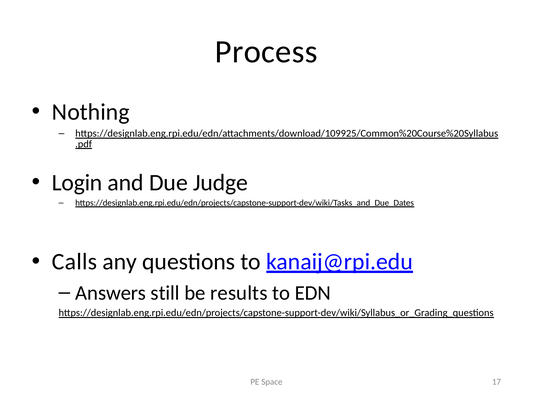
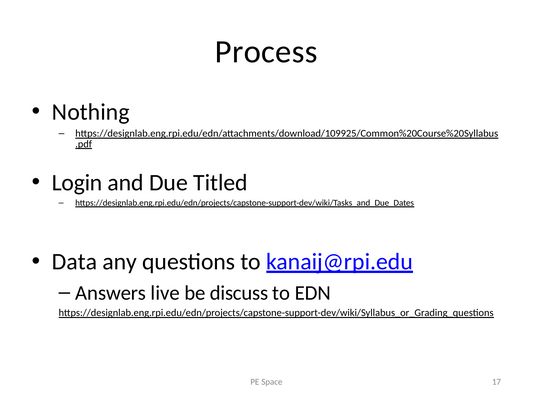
Judge: Judge -> Titled (220, 183)
Calls: Calls -> Data (75, 262)
still: still -> live (165, 293)
results: results -> discuss (239, 293)
